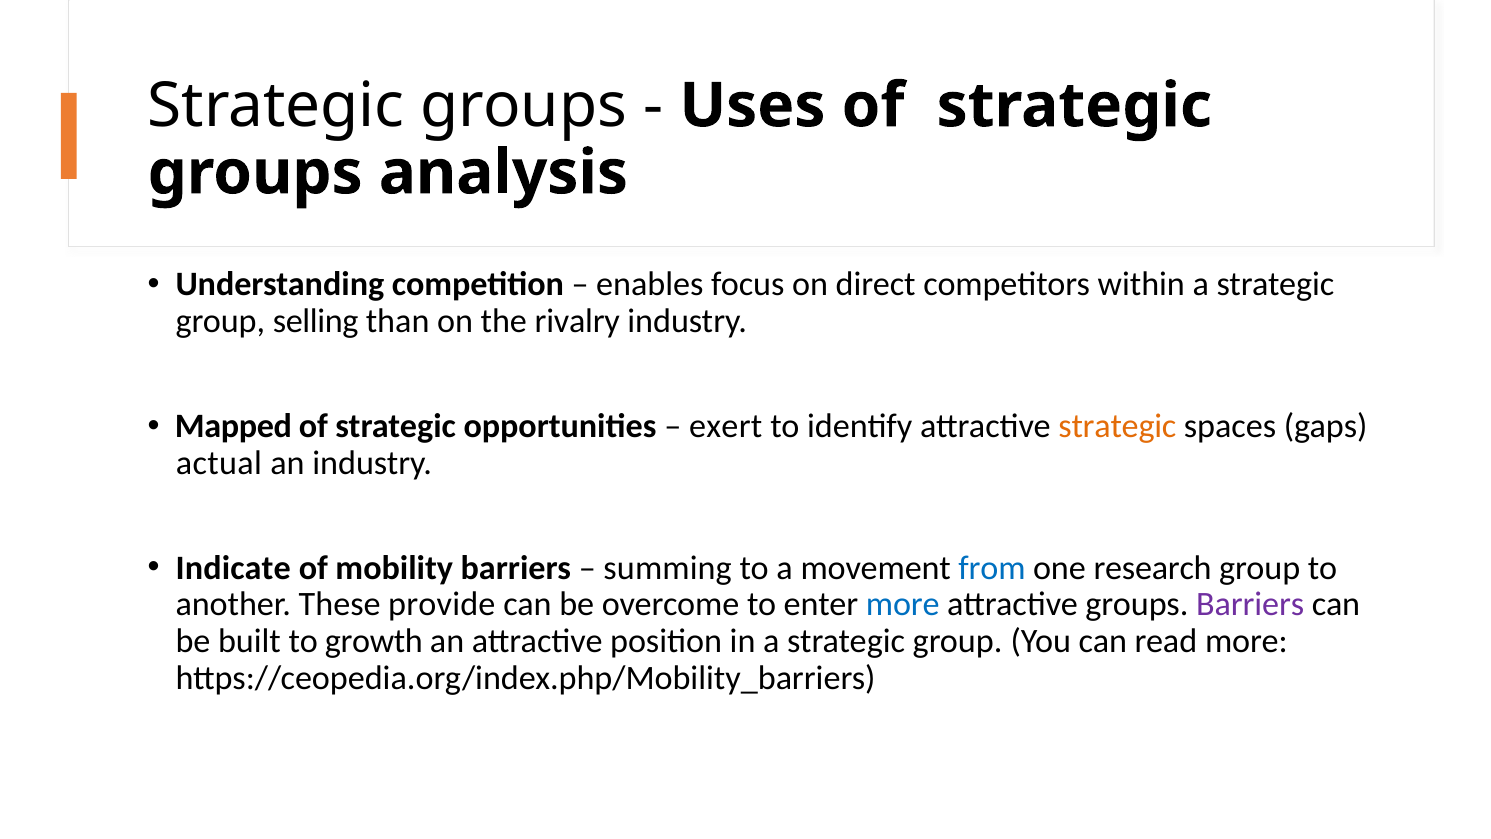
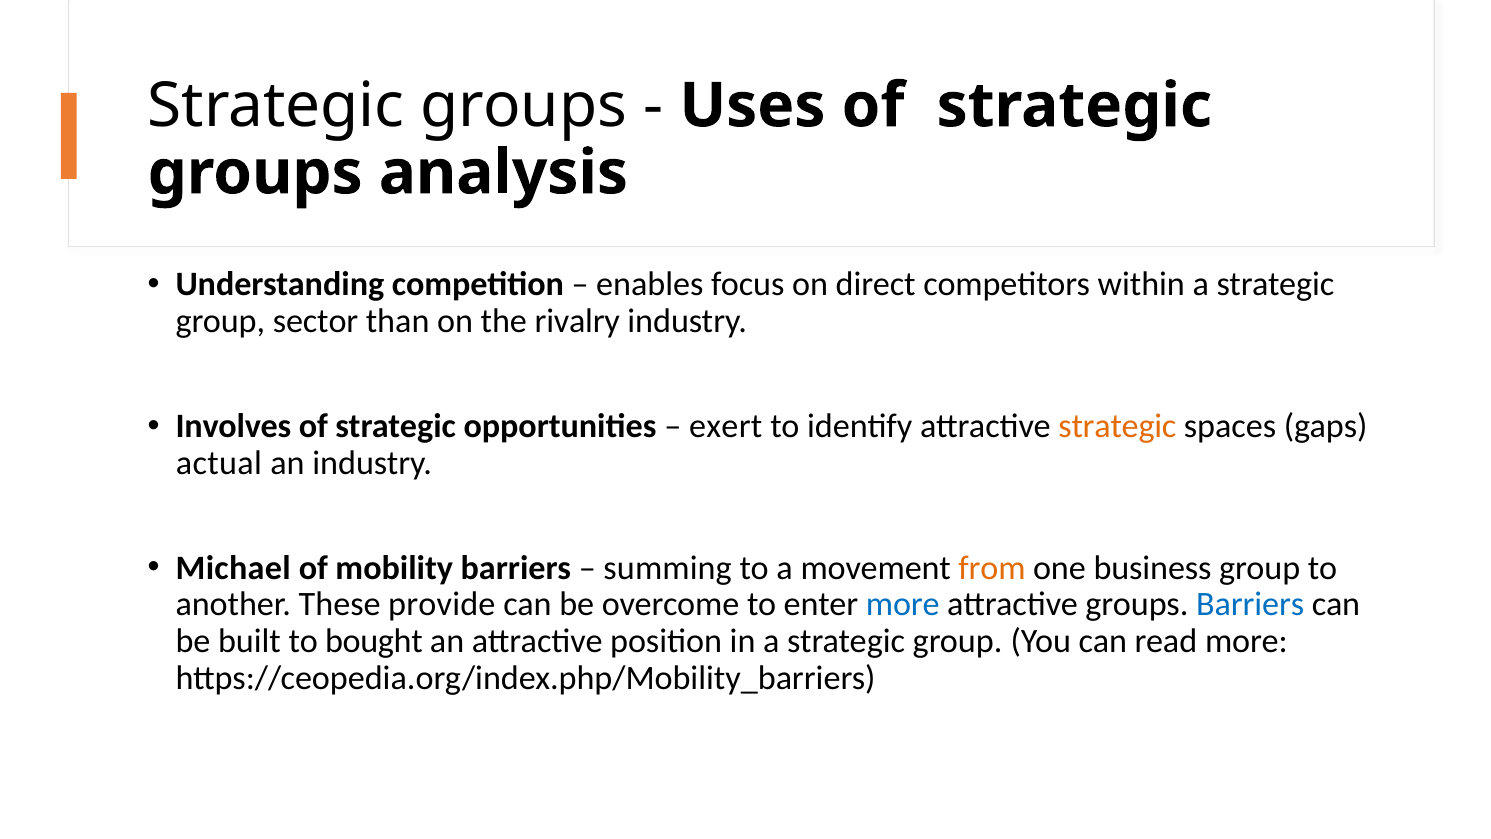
selling: selling -> sector (316, 321)
Mapped: Mapped -> Involves (233, 426)
Indicate: Indicate -> Michael (233, 568)
from colour: blue -> orange (992, 568)
research: research -> business (1153, 568)
Barriers colour: purple -> blue (1250, 604)
growth: growth -> bought (374, 641)
